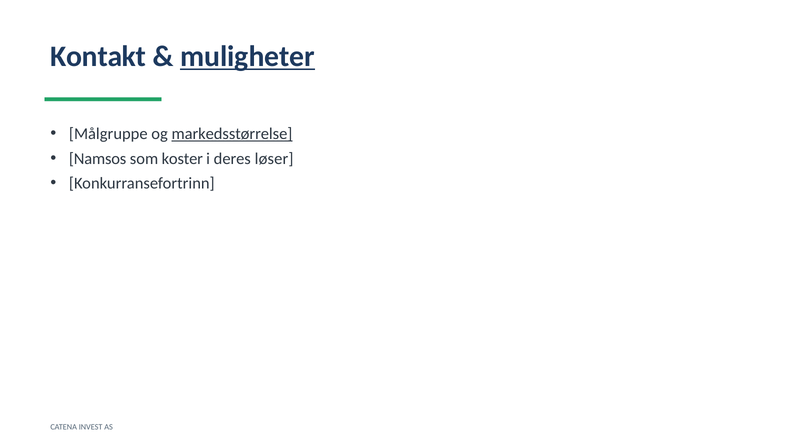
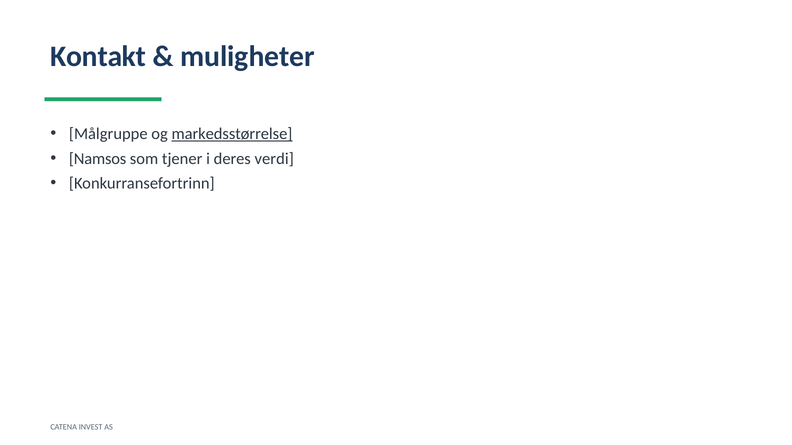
muligheter underline: present -> none (247, 57)
koster: koster -> tjener (182, 159)
løser: løser -> verdi (274, 159)
